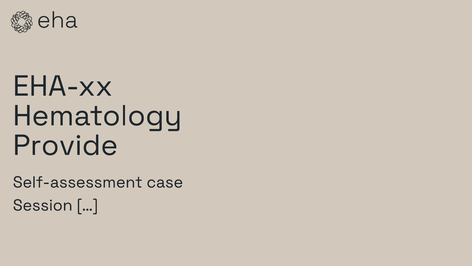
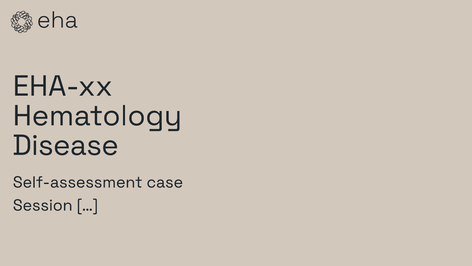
Provide: Provide -> Disease (66, 145)
